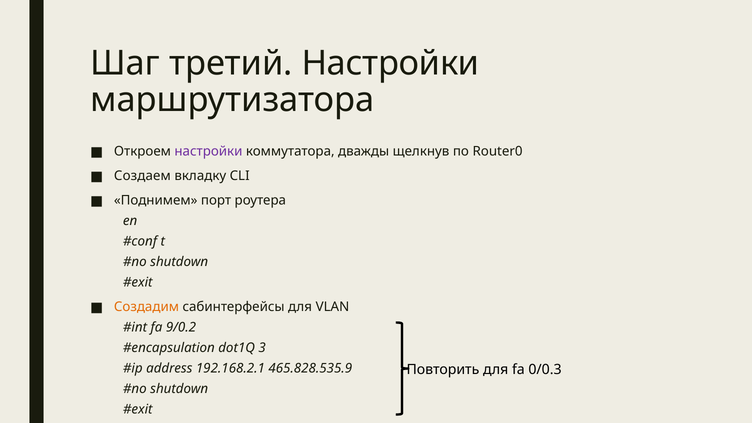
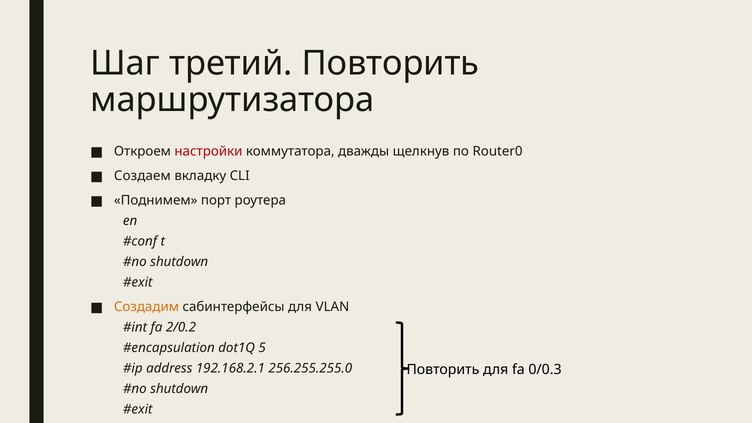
третий Настройки: Настройки -> Повторить (390, 63)
настройки colour: purple -> red (208, 151)
9/0.2: 9/0.2 -> 2/0.2 (181, 327)
3: 3 -> 5 (262, 348)
465.828.535.9: 465.828.535.9 -> 256.255.255.0 (310, 368)
